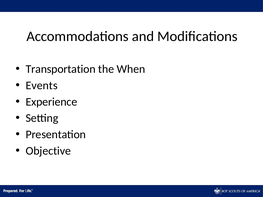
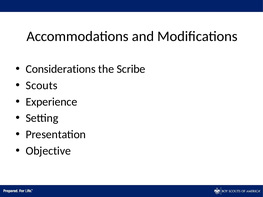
Transportation: Transportation -> Considerations (61, 69)
When: When -> Scribe (131, 69)
Events: Events -> Scouts (42, 86)
